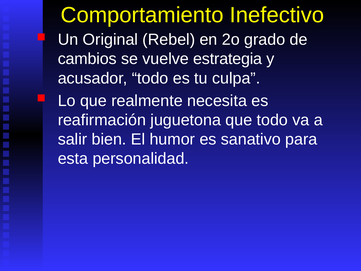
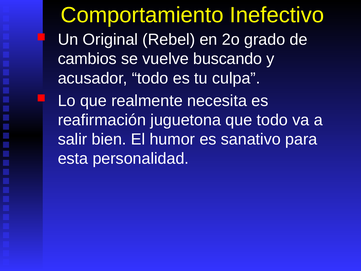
estrategia: estrategia -> buscando (228, 59)
